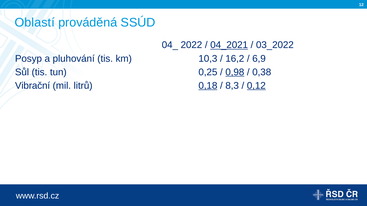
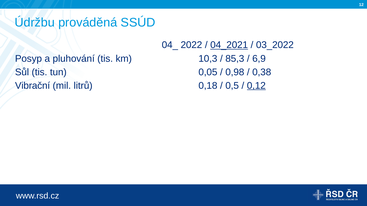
Oblastí: Oblastí -> Údržbu (35, 23)
16,2: 16,2 -> 85,3 (235, 59)
0,25: 0,25 -> 0,05 (208, 72)
0,98 underline: present -> none (235, 72)
0,18 underline: present -> none (208, 86)
8,3: 8,3 -> 0,5 (232, 86)
